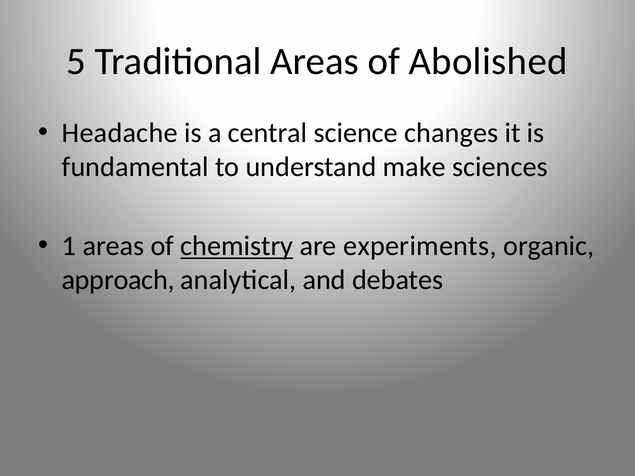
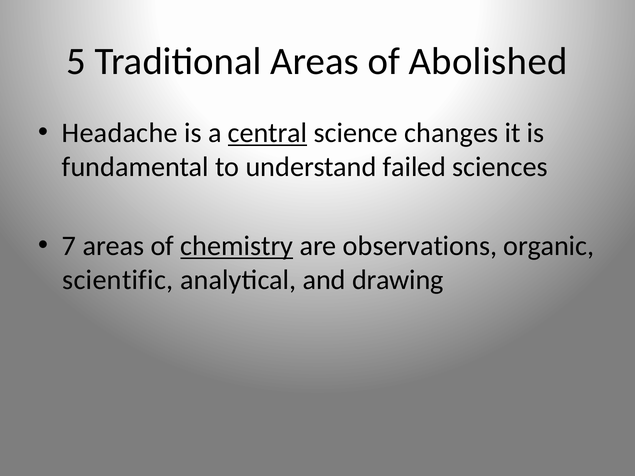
central underline: none -> present (268, 133)
make: make -> failed (415, 167)
1: 1 -> 7 (69, 246)
experiments: experiments -> observations (420, 246)
approach: approach -> scientific (118, 280)
debates: debates -> drawing (398, 280)
